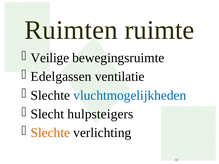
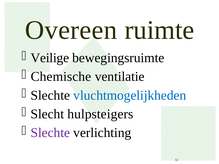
Ruimten: Ruimten -> Overeen (71, 30)
Edelgassen: Edelgassen -> Chemische (61, 77)
Slechte colour: orange -> purple (50, 133)
